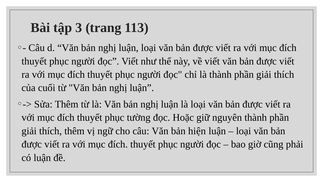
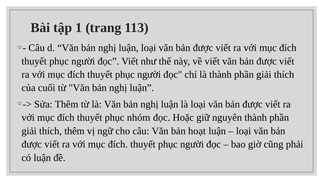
3: 3 -> 1 (79, 28)
tường: tường -> nhóm (139, 117)
hiện: hiện -> hoạt (197, 131)
